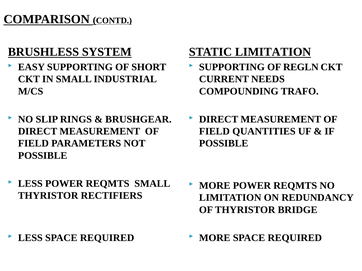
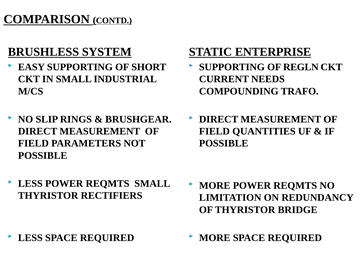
STATIC LIMITATION: LIMITATION -> ENTERPRISE (273, 52)
